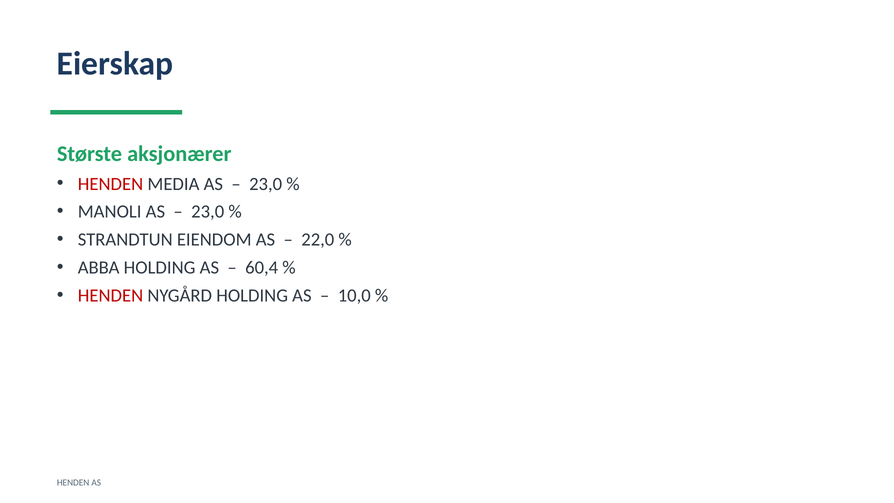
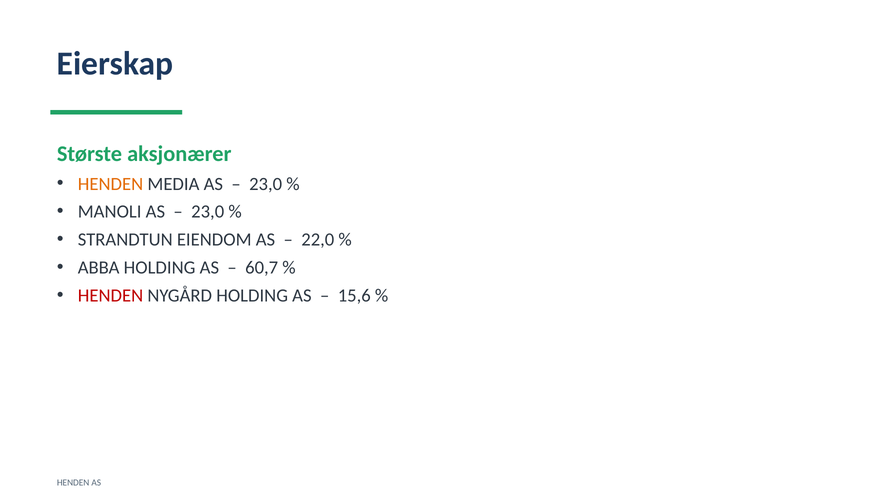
HENDEN colour: red -> orange (110, 184)
60,4: 60,4 -> 60,7 (262, 268)
10,0: 10,0 -> 15,6 (354, 296)
